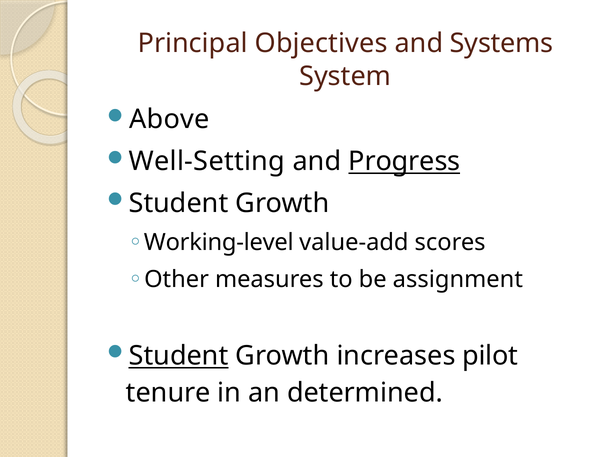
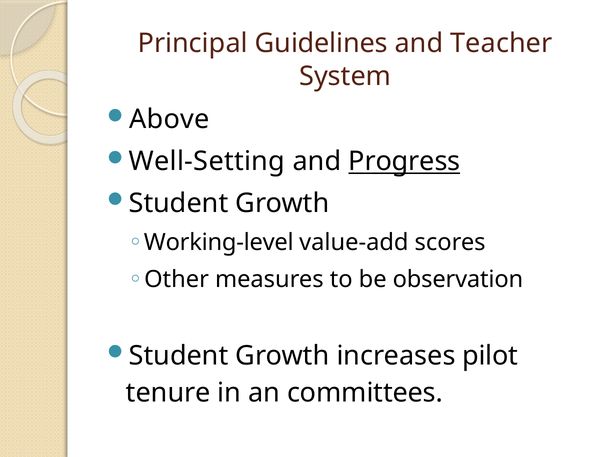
Objectives: Objectives -> Guidelines (321, 43)
Systems: Systems -> Teacher (501, 43)
assignment: assignment -> observation (458, 279)
Student underline: present -> none (179, 356)
determined: determined -> committees (365, 393)
